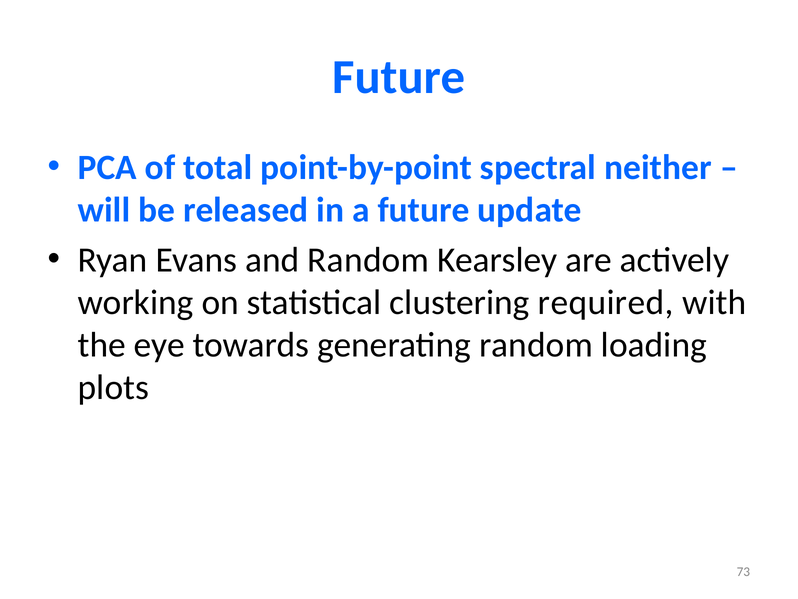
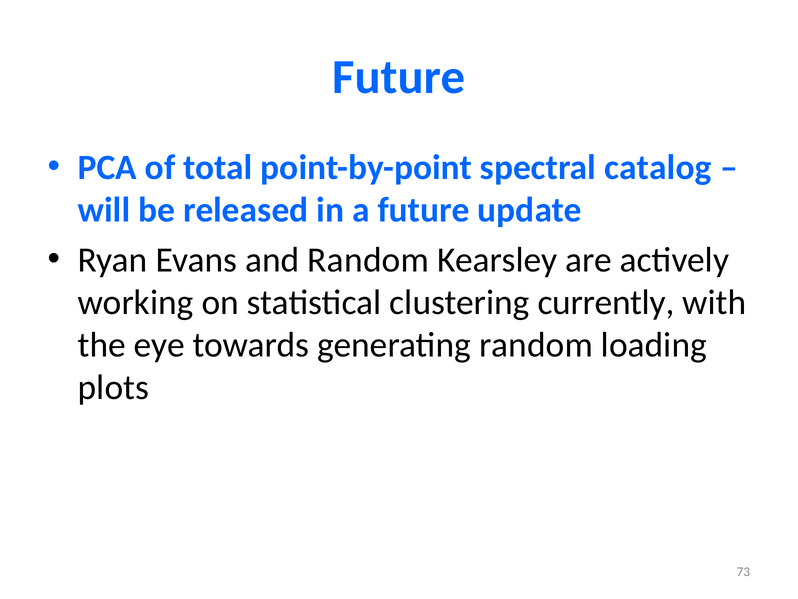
neither: neither -> catalog (658, 167)
required: required -> currently (606, 302)
